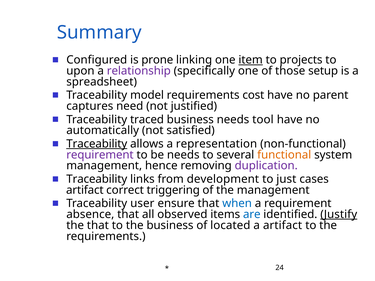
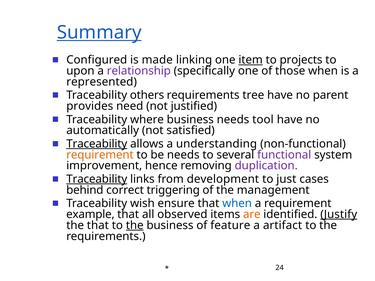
Summary underline: none -> present (99, 33)
prone: prone -> made (157, 60)
those setup: setup -> when (323, 71)
spreadsheet: spreadsheet -> represented (102, 82)
model: model -> others (147, 95)
cost: cost -> tree (253, 95)
captures: captures -> provides (90, 106)
traced: traced -> where (147, 120)
representation: representation -> understanding (217, 144)
requirement colour: purple -> orange (100, 155)
functional colour: orange -> purple (284, 155)
management: management -> improvement (104, 166)
Traceability underline: none -> present (97, 179)
artifact: artifact -> behind (85, 190)
user: user -> wish (142, 203)
absence: absence -> example (90, 214)
are colour: blue -> orange (252, 214)
the underline: none -> present (135, 225)
located: located -> feature (230, 225)
